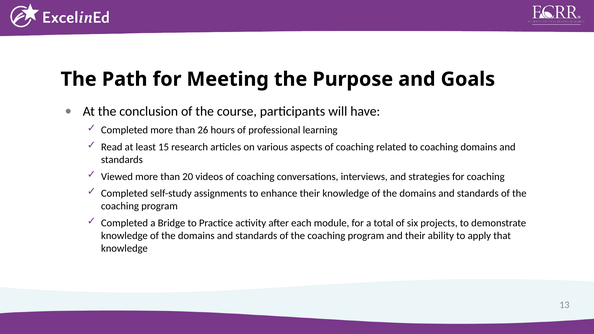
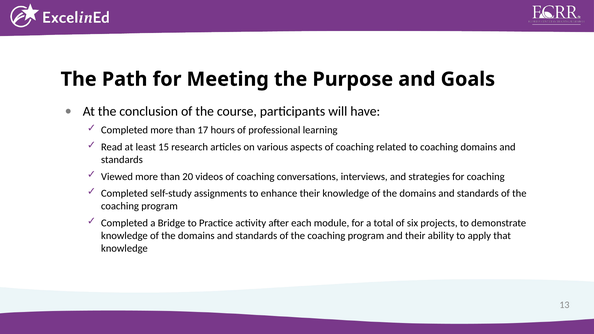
26: 26 -> 17 (203, 130)
